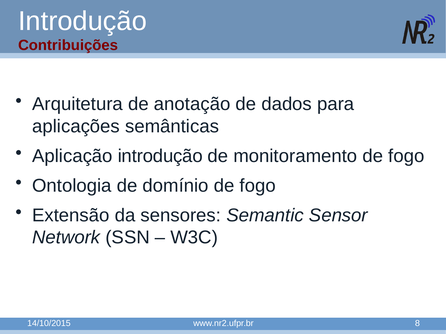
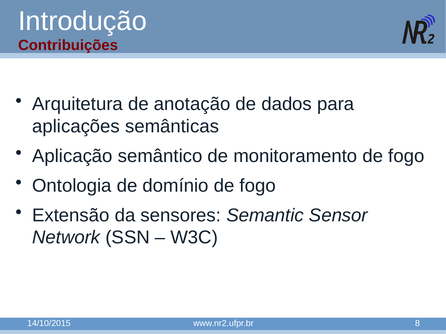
Aplicação introdução: introdução -> semântico (160, 156)
